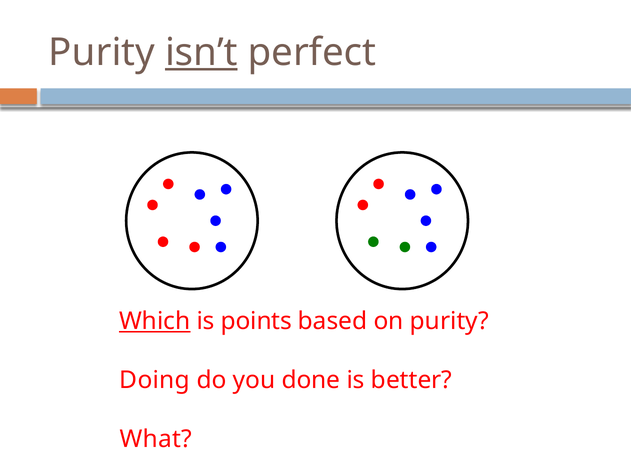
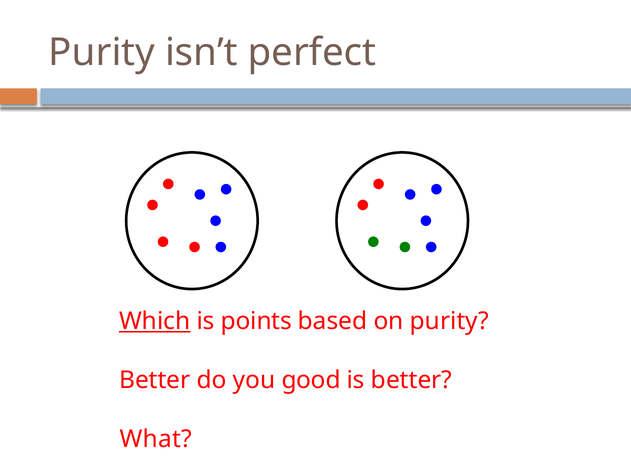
isn’t underline: present -> none (201, 53)
Doing: Doing -> Better (155, 380)
done: done -> good (311, 380)
